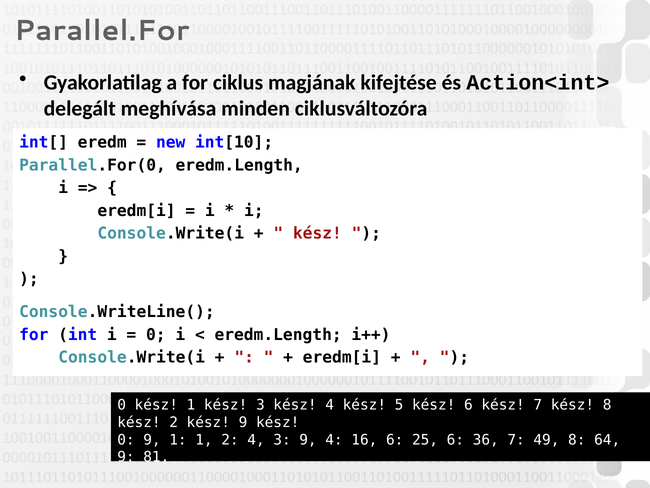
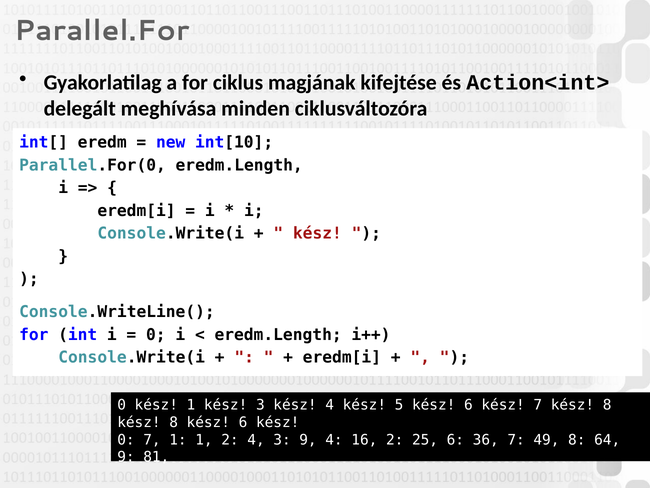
2: 2 -> 8 (174, 422)
9: 9 -> 6 (243, 422)
0 9: 9 -> 7 (152, 439)
16 6: 6 -> 2 (395, 439)
